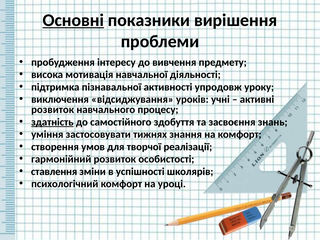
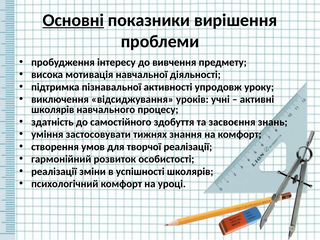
розвиток: розвиток -> школярів (53, 110)
здатність underline: present -> none (52, 122)
ставлення: ставлення -> реалізації (54, 171)
